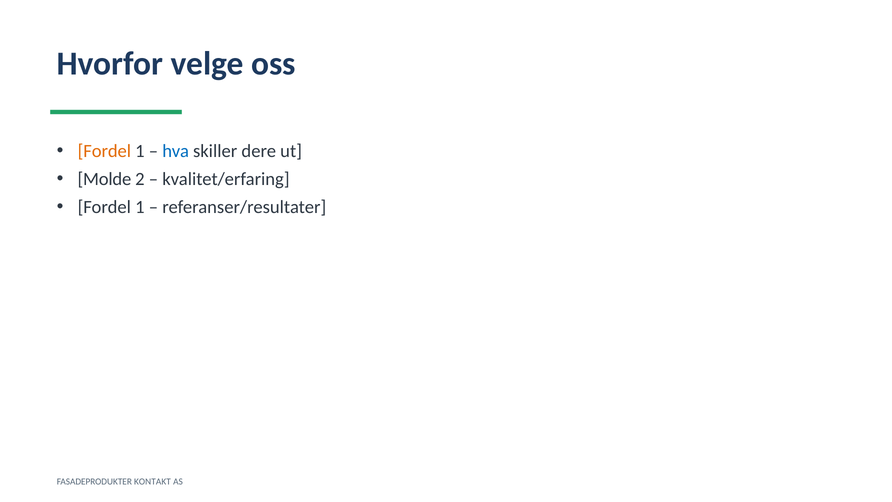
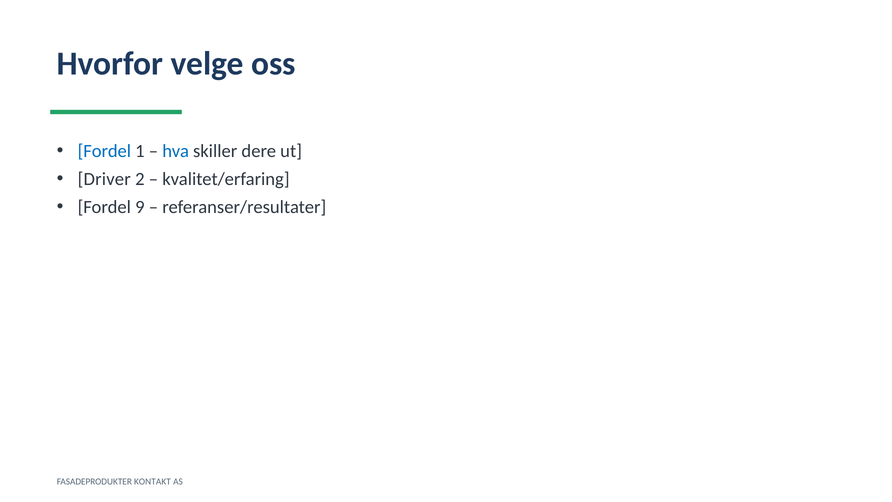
Fordel colour: orange -> blue (104, 151)
Molde: Molde -> Driver (104, 179)
1: 1 -> 9 (140, 207)
